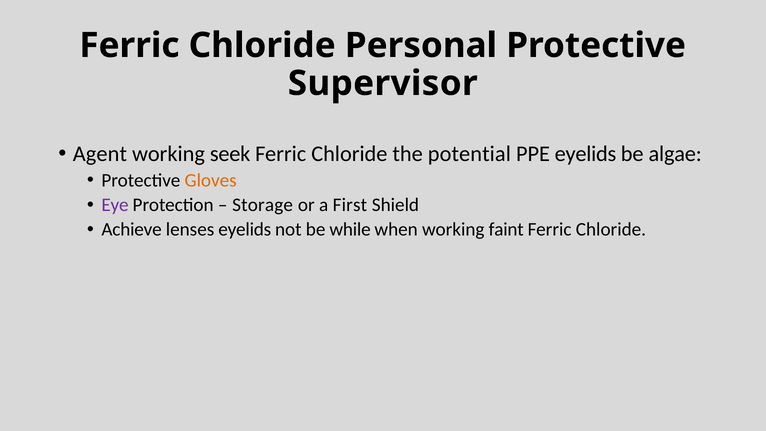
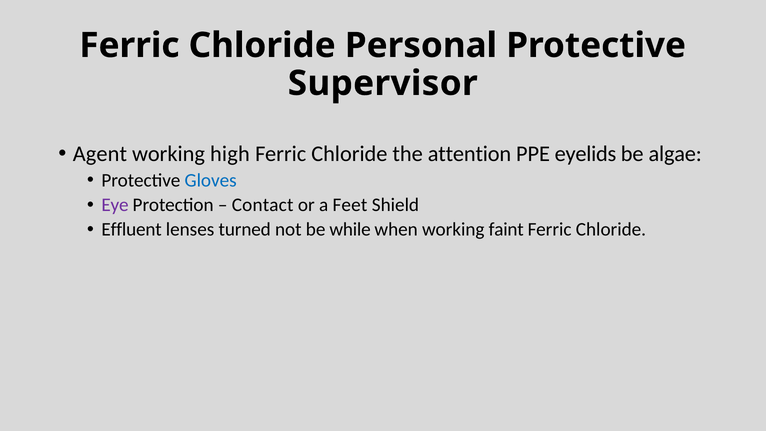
seek: seek -> high (230, 154)
potential: potential -> attention (469, 154)
Gloves colour: orange -> blue (211, 180)
Storage: Storage -> Contact (263, 205)
First: First -> Feet (350, 205)
Achieve: Achieve -> Effluent (132, 230)
lenses eyelids: eyelids -> turned (245, 230)
